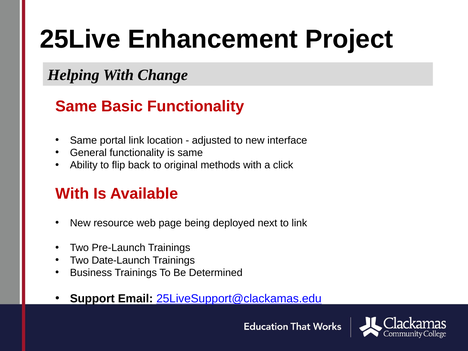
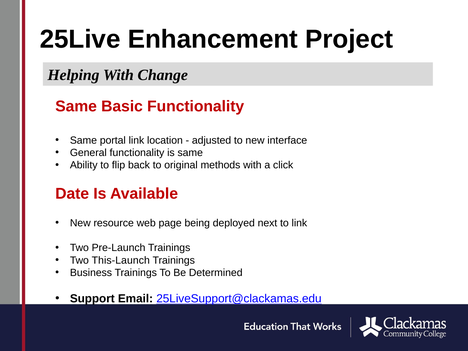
With: With -> Date (72, 194)
Date-Launch: Date-Launch -> This-Launch (121, 260)
